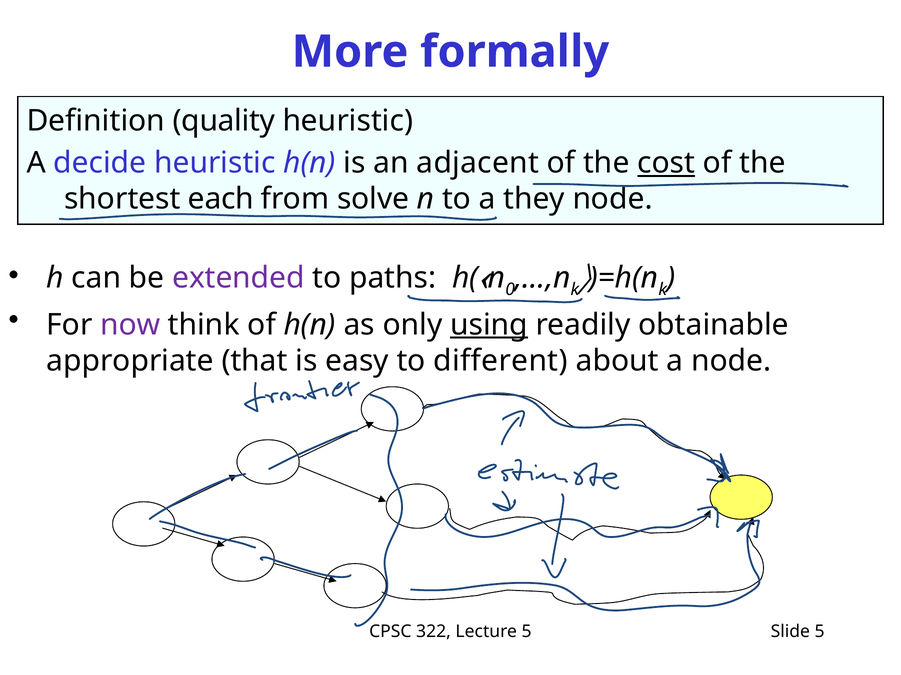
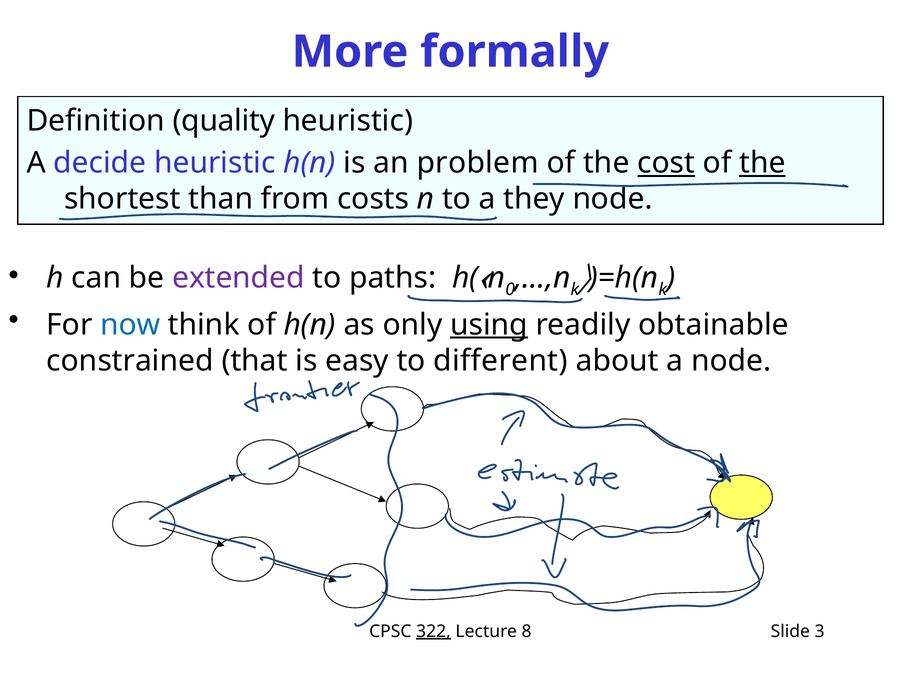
adjacent: adjacent -> problem (478, 163)
the underline: none -> present (762, 163)
each: each -> than (221, 199)
solve: solve -> costs (373, 199)
now colour: purple -> blue (130, 325)
appropriate: appropriate -> constrained (130, 361)
322 underline: none -> present (434, 632)
Lecture 5: 5 -> 8 (527, 632)
Slide 5: 5 -> 3 (820, 632)
